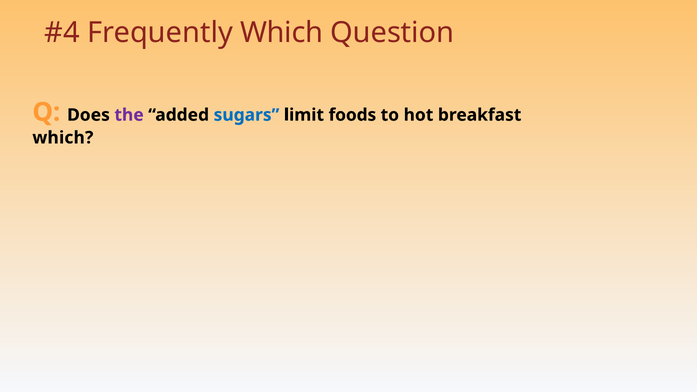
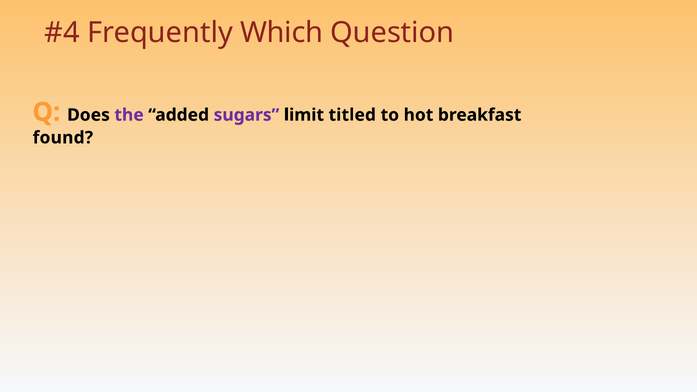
sugars colour: blue -> purple (246, 115)
foods: foods -> titled (352, 115)
which: which -> found (63, 138)
